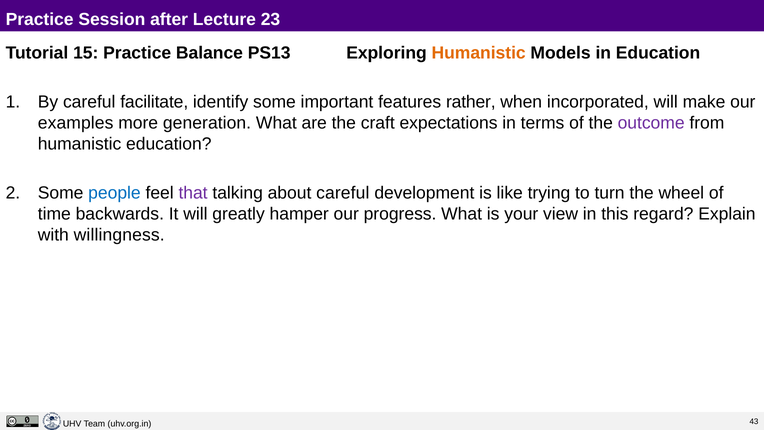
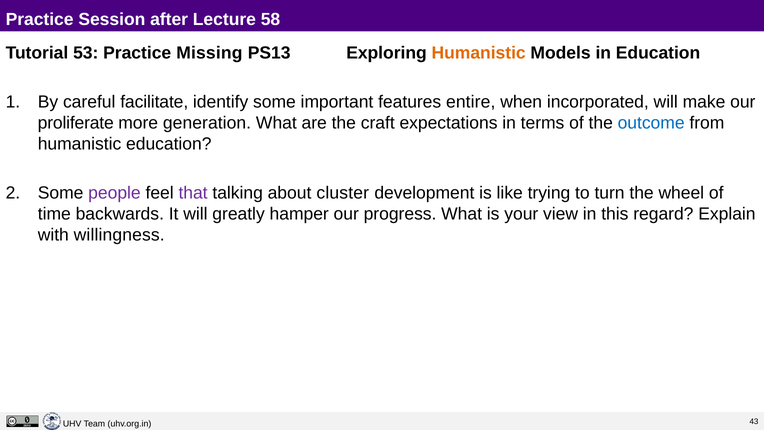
23: 23 -> 58 (270, 19)
15: 15 -> 53 (86, 53)
Balance: Balance -> Missing (209, 53)
rather: rather -> entire (471, 102)
examples: examples -> proliferate (76, 123)
outcome colour: purple -> blue (651, 123)
people colour: blue -> purple (114, 193)
about careful: careful -> cluster (343, 193)
